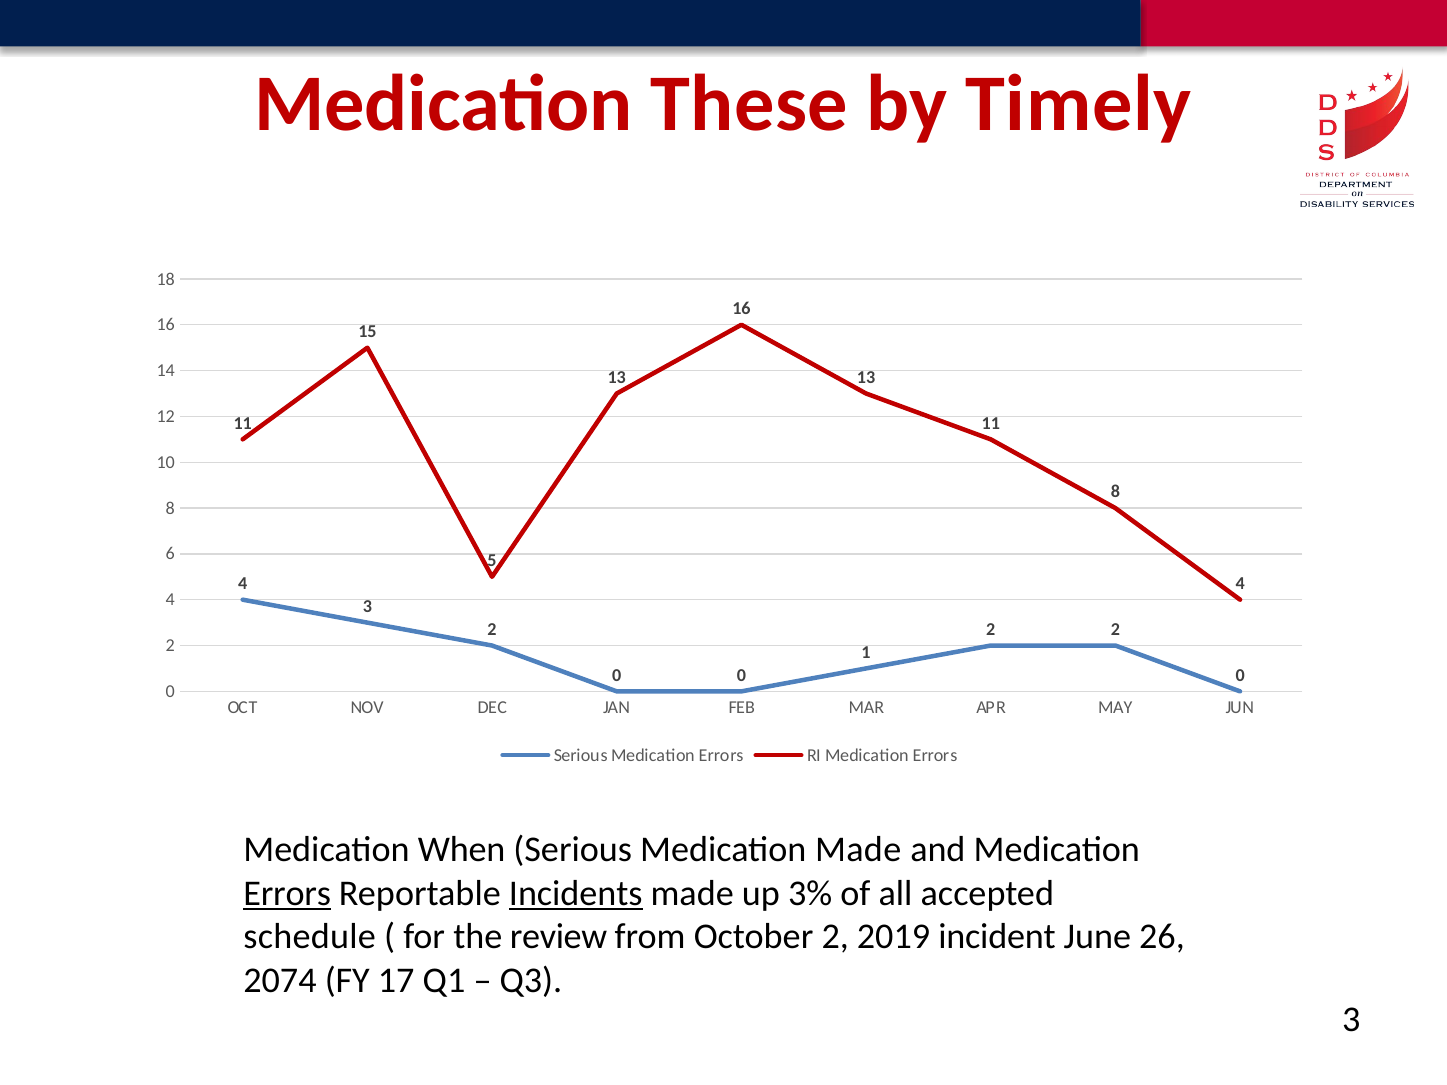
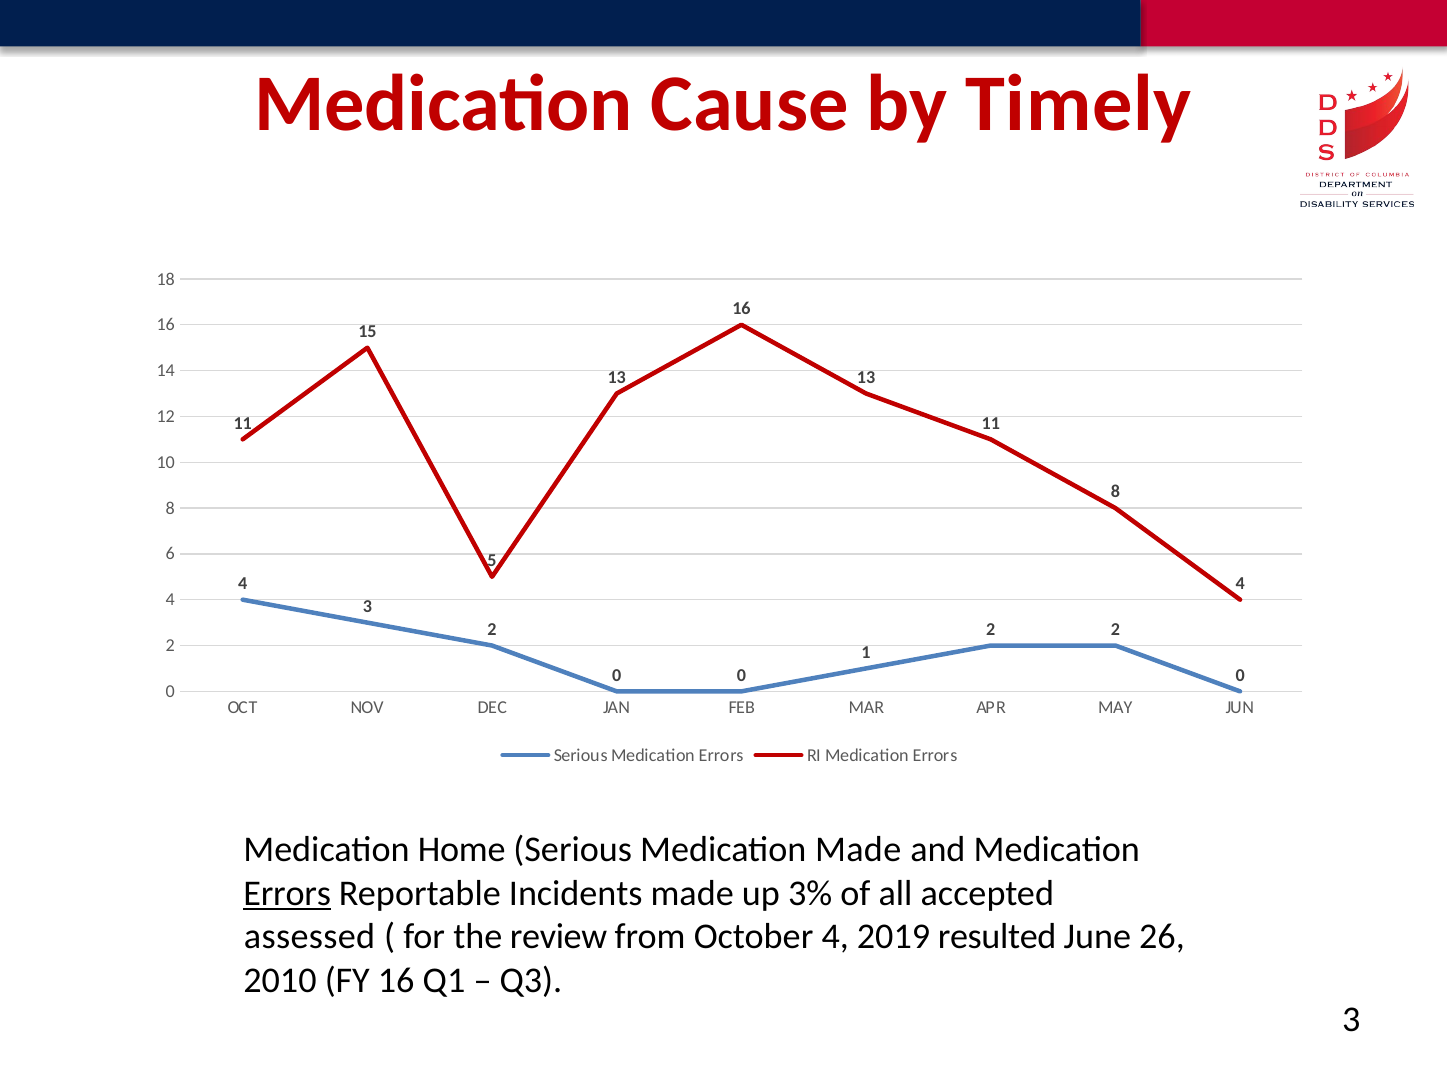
These: These -> Cause (750, 104)
When: When -> Home (462, 850)
Incidents underline: present -> none (576, 894)
schedule: schedule -> assessed (310, 937)
October 2: 2 -> 4 (835, 937)
incident: incident -> resulted (997, 937)
2074: 2074 -> 2010 (280, 980)
FY 17: 17 -> 16 (396, 980)
